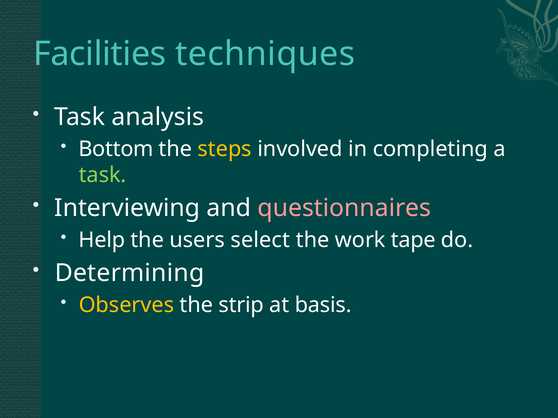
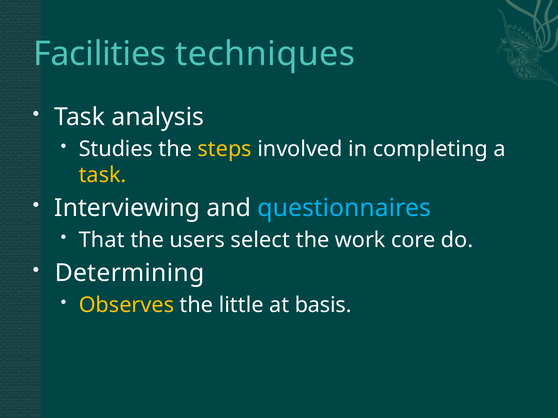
Bottom: Bottom -> Studies (116, 149)
task colour: light green -> yellow (103, 175)
questionnaires colour: pink -> light blue (344, 208)
Help: Help -> That (102, 240)
tape: tape -> core (413, 240)
strip: strip -> little (241, 305)
